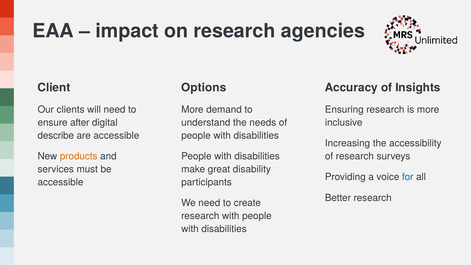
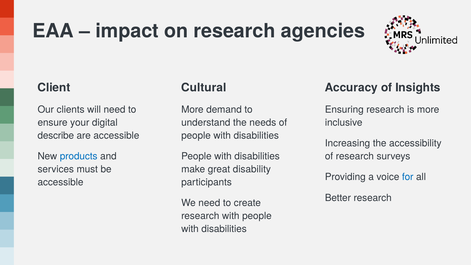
Options: Options -> Cultural (204, 88)
after: after -> your (80, 122)
products colour: orange -> blue (79, 156)
